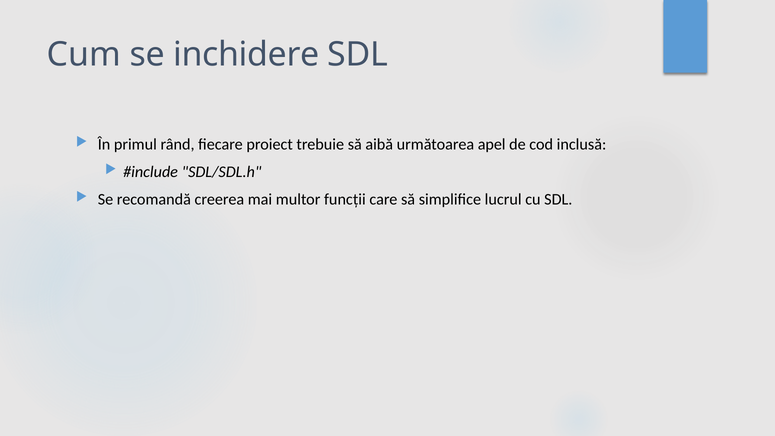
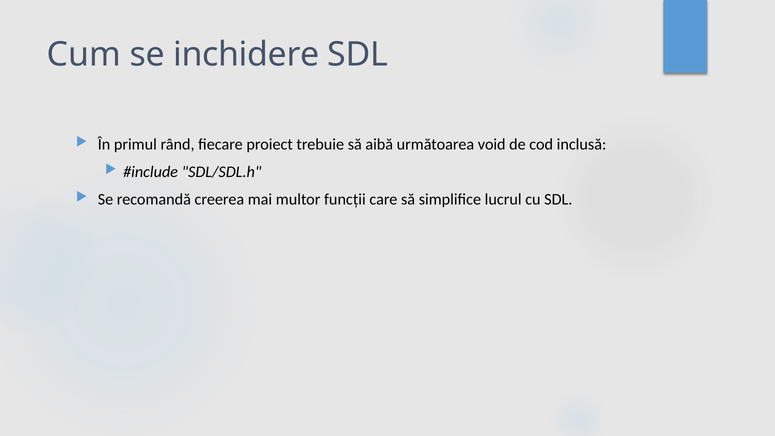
apel: apel -> void (492, 144)
